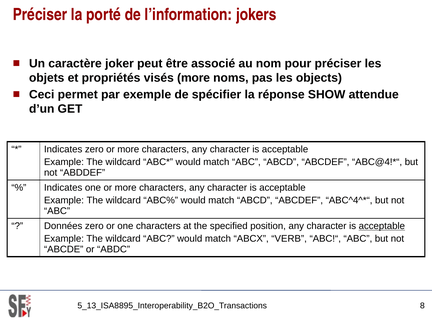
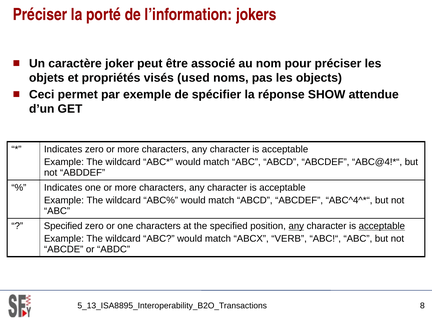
visés more: more -> used (193, 78)
Données: Données -> Specified (63, 226)
any underline: none -> present (296, 226)
